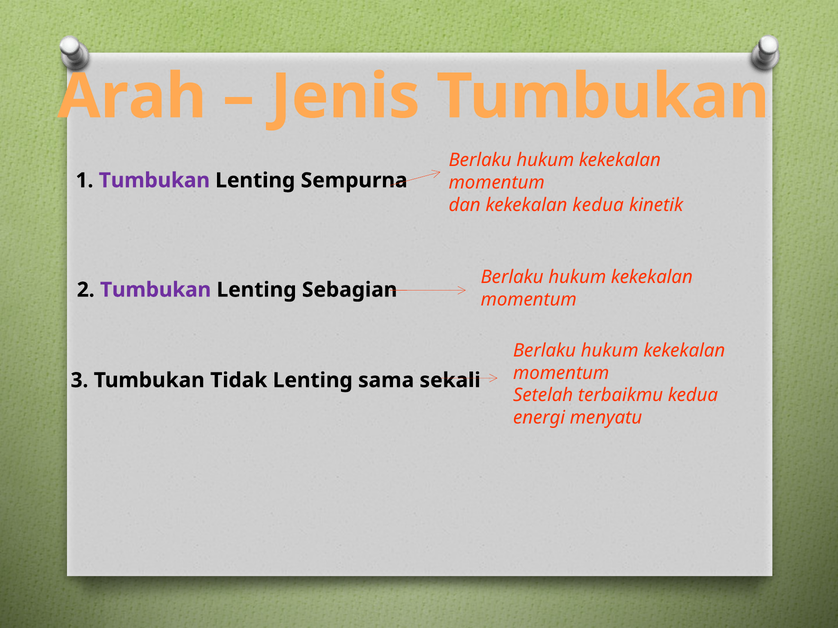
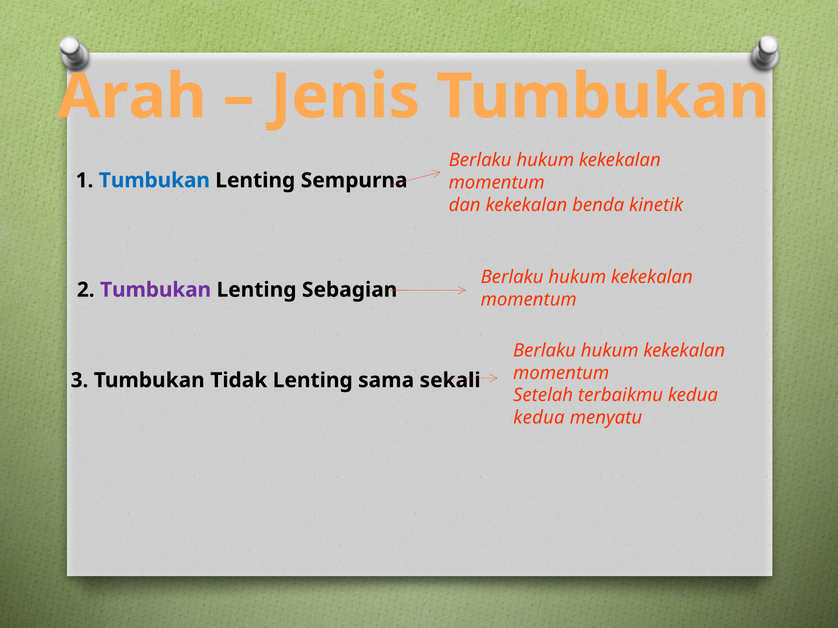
Tumbukan colour: purple -> blue (154, 181)
kekekalan kedua: kedua -> benda (598, 205)
energi: energi -> kedua (539, 418)
